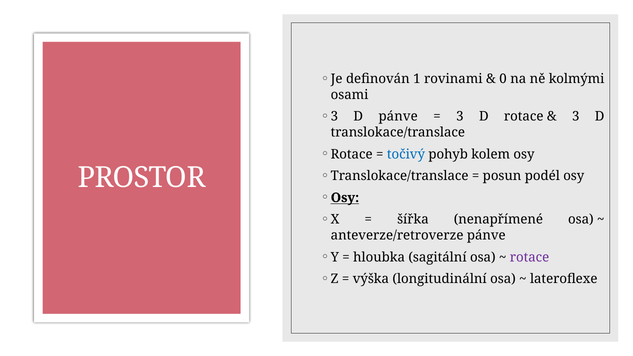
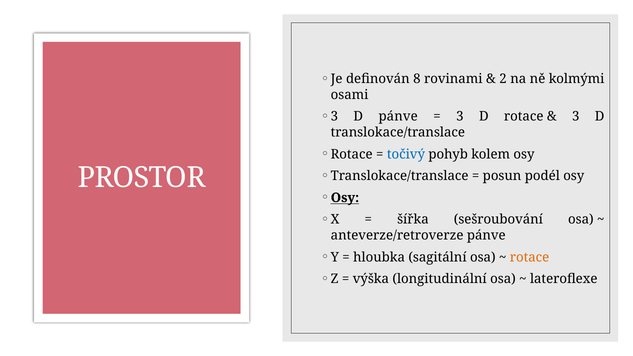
1: 1 -> 8 (417, 79)
0: 0 -> 2 (503, 79)
nenapřímené: nenapřímené -> sešroubování (498, 220)
rotace colour: purple -> orange (530, 257)
